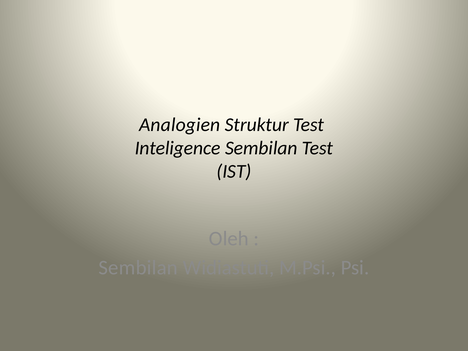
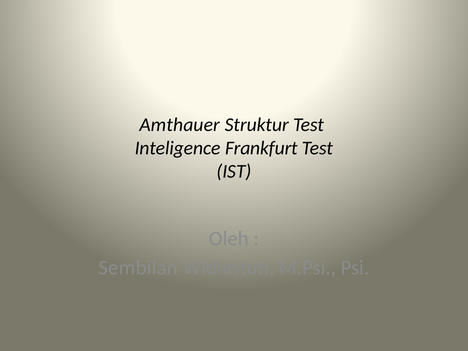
Analogien: Analogien -> Amthauer (180, 125)
Inteligence Sembilan: Sembilan -> Frankfurt (261, 148)
